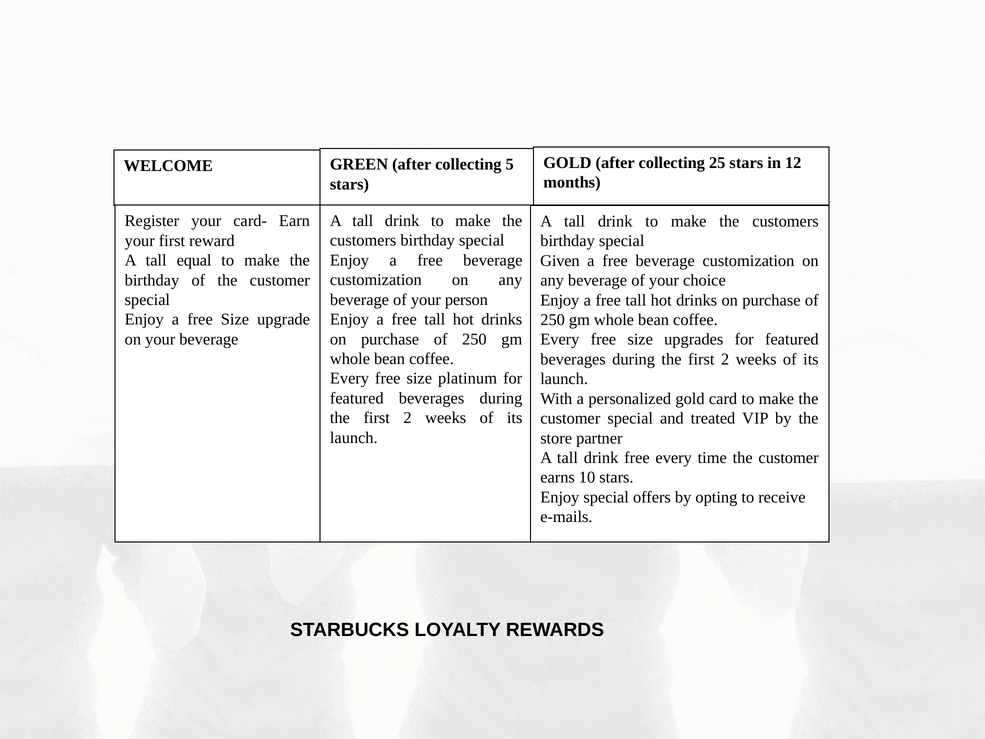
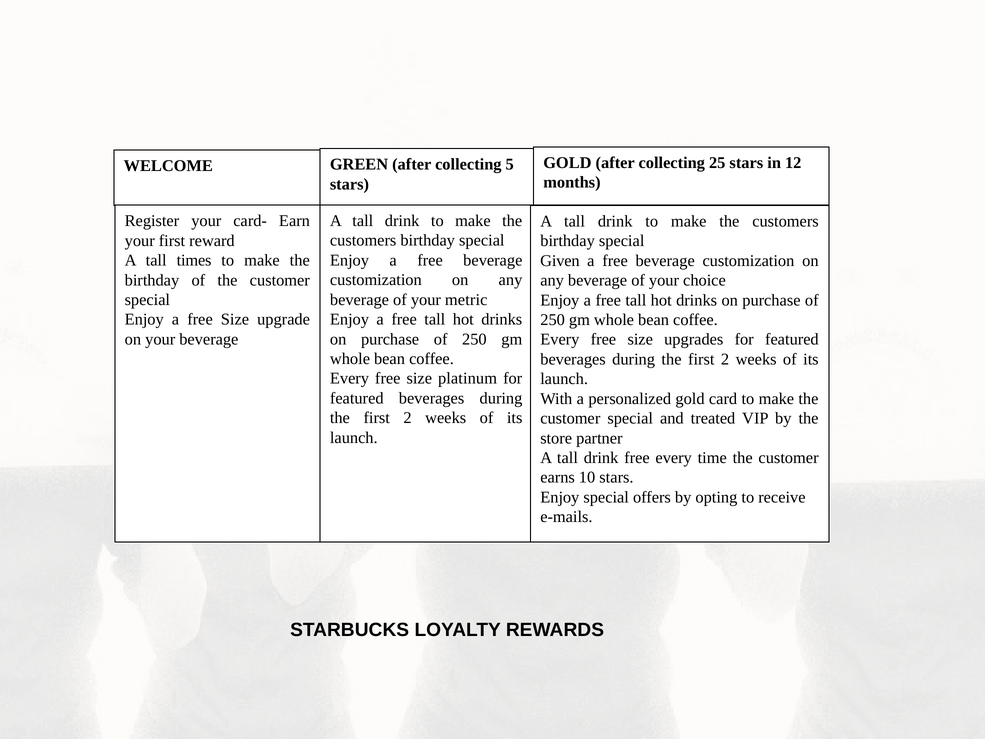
equal: equal -> times (194, 260)
person: person -> metric (466, 300)
